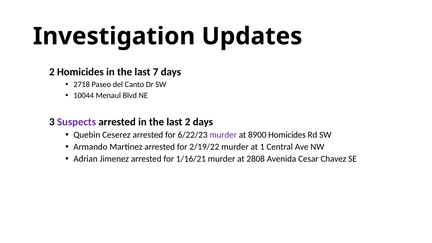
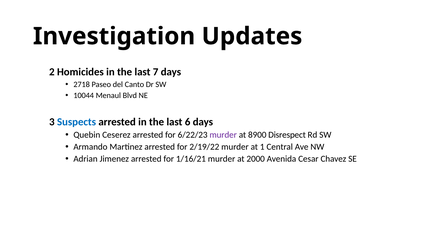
Suspects colour: purple -> blue (77, 122)
last 2: 2 -> 6 (188, 122)
8900 Homicides: Homicides -> Disrespect (287, 135)
2808: 2808 -> 2000 (256, 159)
